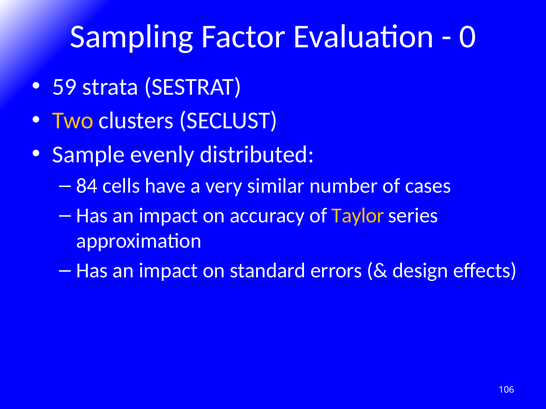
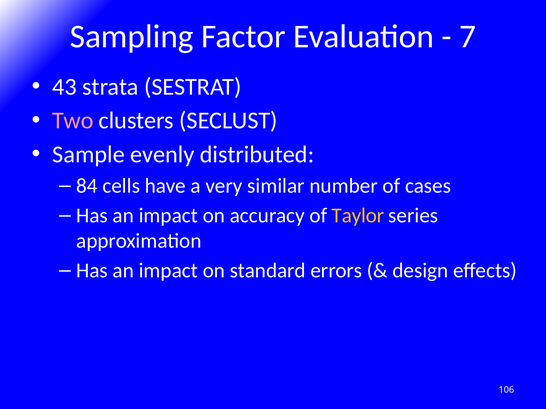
0: 0 -> 7 (468, 36)
59: 59 -> 43 (65, 87)
Two colour: yellow -> pink (73, 121)
